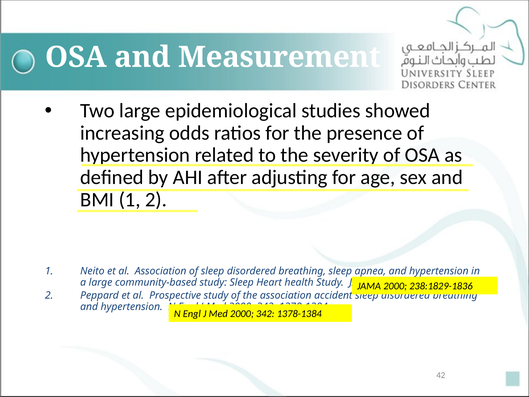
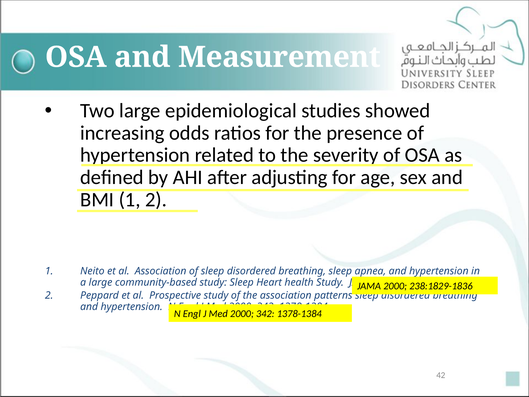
accident: accident -> patterns (333, 295)
